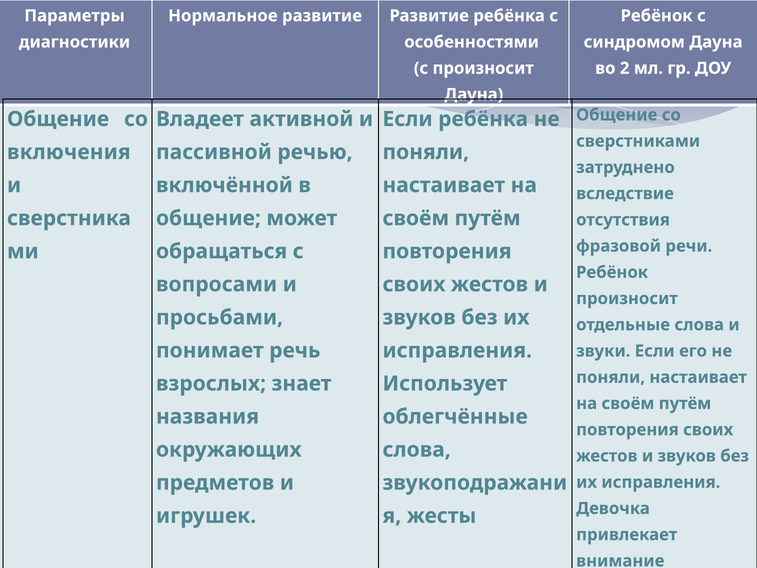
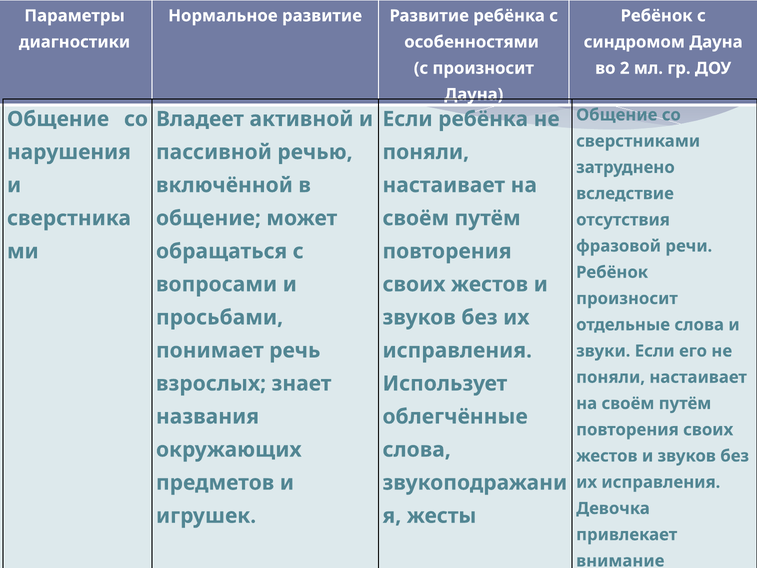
включения: включения -> нарушения (69, 152)
